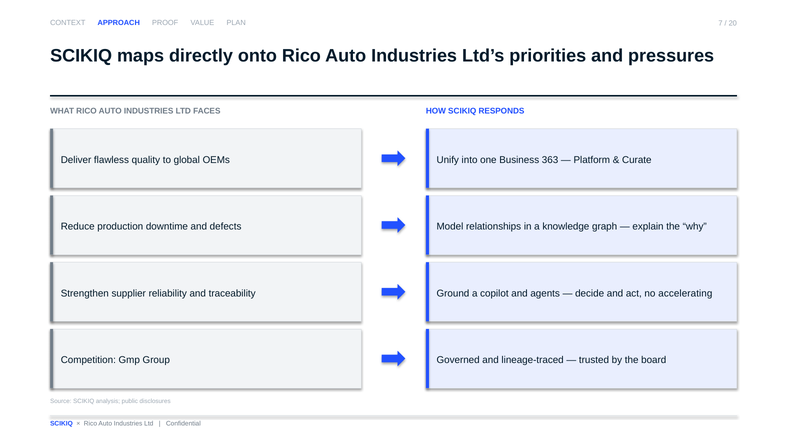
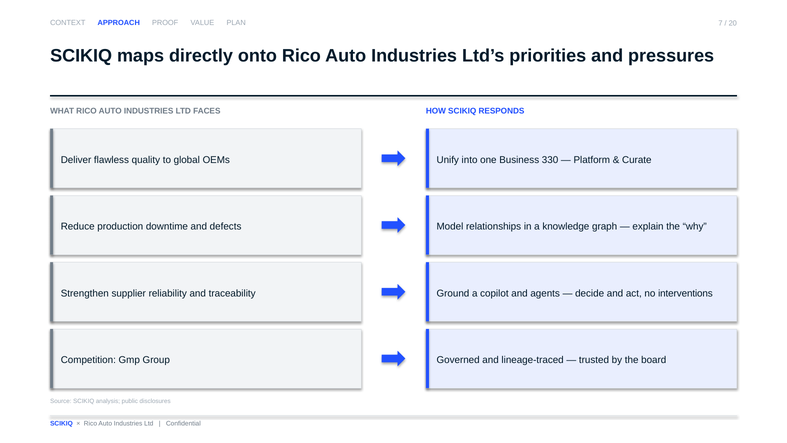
363: 363 -> 330 (550, 160)
accelerating: accelerating -> interventions (685, 293)
